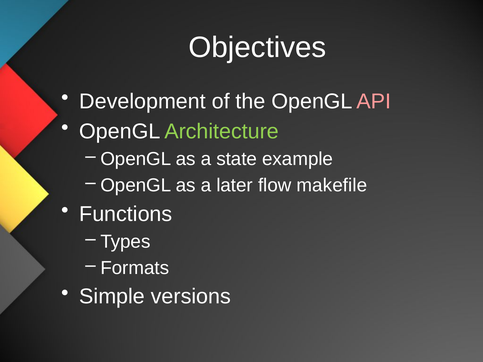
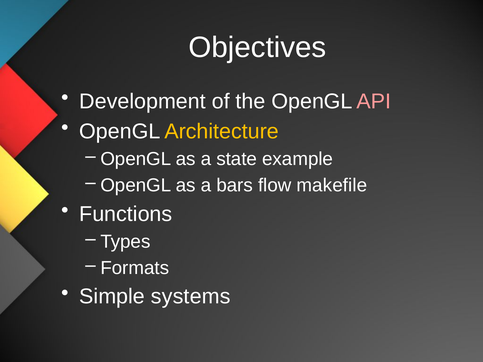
Architecture colour: light green -> yellow (222, 131)
later: later -> bars (235, 185)
versions: versions -> systems (191, 297)
